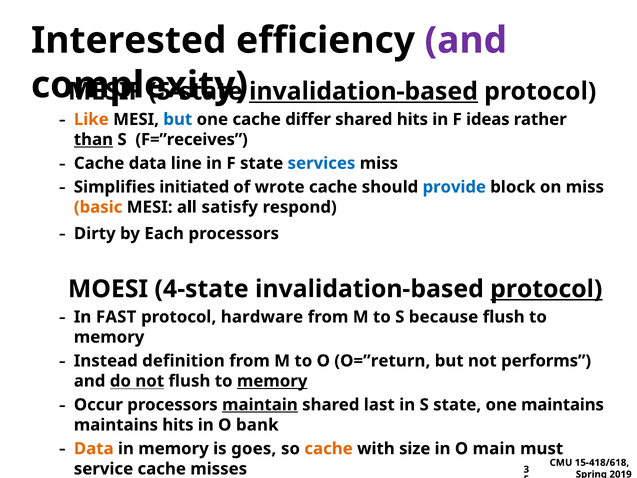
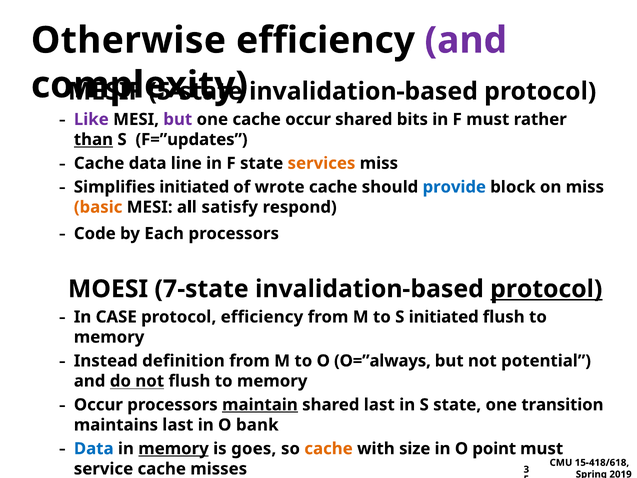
Interested: Interested -> Otherwise (128, 40)
invalidation-based underline: present -> none (363, 91)
Like colour: orange -> purple (91, 119)
but colour: blue -> purple (178, 119)
cache differ: differ -> occur (308, 119)
shared hits: hits -> bits (412, 119)
F ideas: ideas -> must (488, 119)
F=”receives: F=”receives -> F=”updates (192, 139)
services colour: blue -> orange (321, 163)
Dirty: Dirty -> Code (95, 233)
4-state: 4-state -> 7-state (202, 289)
FAST: FAST -> CASE (116, 317)
protocol hardware: hardware -> efficiency (262, 317)
S because: because -> initiated (444, 317)
O=”return: O=”return -> O=”always (382, 361)
performs: performs -> potential (546, 361)
memory underline: present -> none (272, 381)
one maintains: maintains -> transition (562, 405)
maintains hits: hits -> last (178, 425)
Data colour: orange -> blue (94, 448)
memory underline: none -> present (174, 448)
main: main -> point (494, 448)
